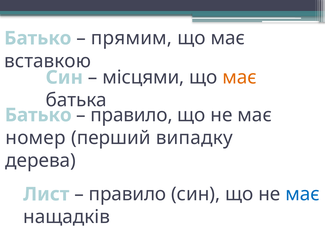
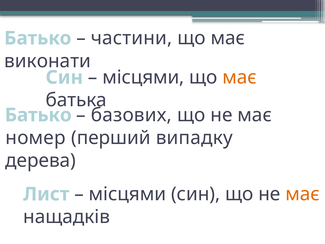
прямим: прямим -> частини (132, 38)
вставкою: вставкою -> виконати (48, 61)
правило: правило -> базових (131, 115)
правило: правило -> місцями (127, 194)
має colour: blue -> orange (303, 194)
